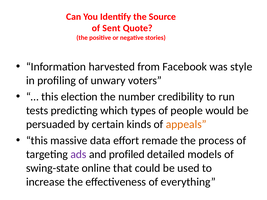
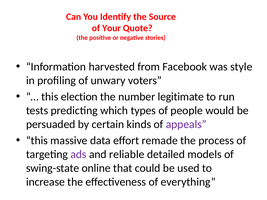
Sent: Sent -> Your (111, 28)
credibility: credibility -> legitimate (181, 97)
appeals colour: orange -> purple (186, 124)
profiled: profiled -> reliable (127, 154)
